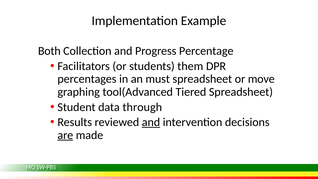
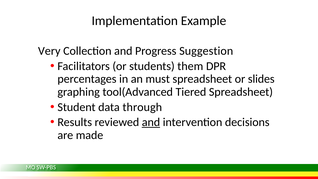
Both: Both -> Very (49, 51)
Percentage: Percentage -> Suggestion (206, 51)
move: move -> slides (261, 79)
are underline: present -> none (65, 135)
